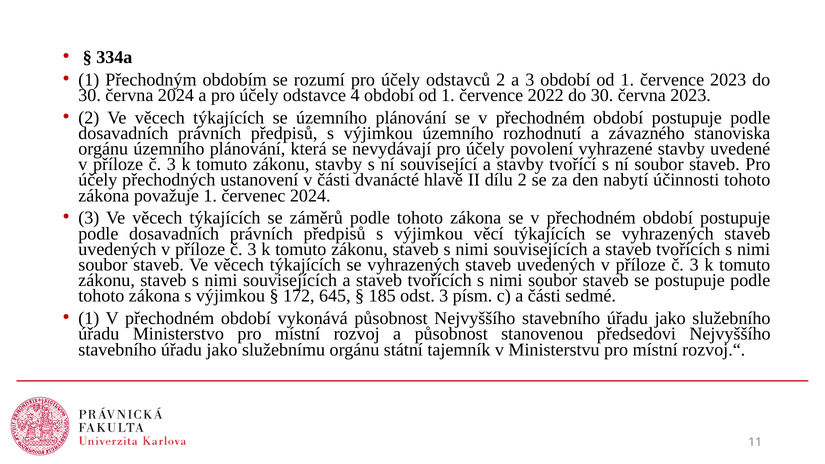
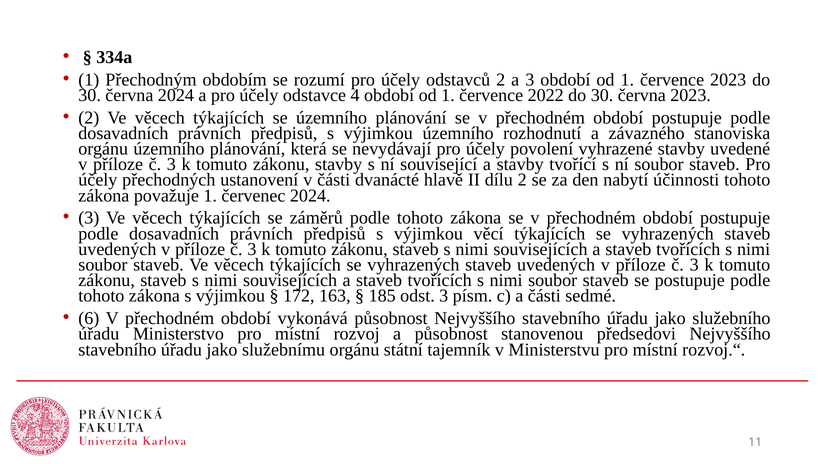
645: 645 -> 163 (335, 296)
1: 1 -> 6 (89, 318)
